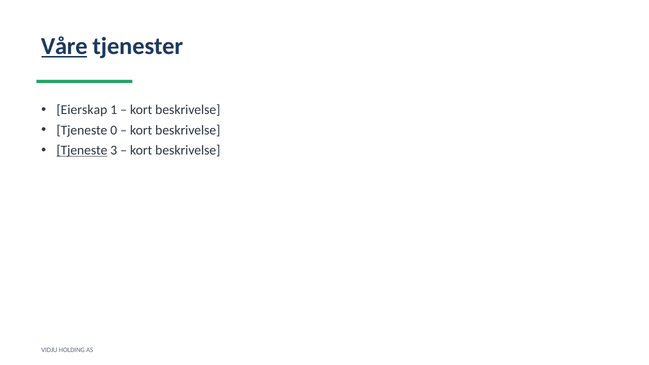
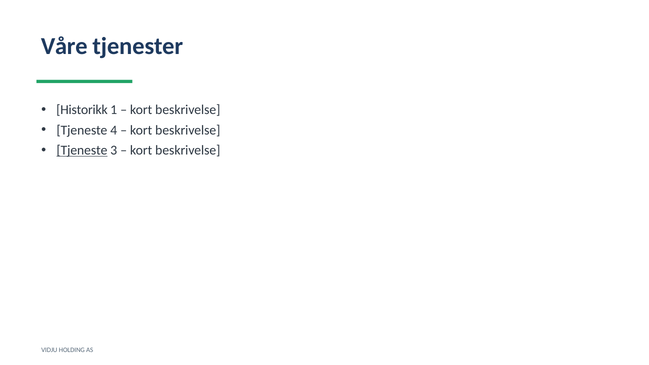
Våre underline: present -> none (64, 46)
Eierskap: Eierskap -> Historikk (82, 110)
0: 0 -> 4 (114, 130)
